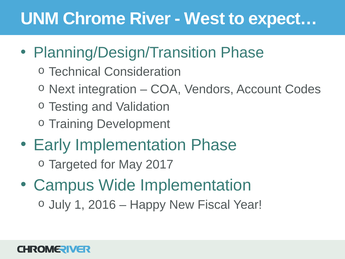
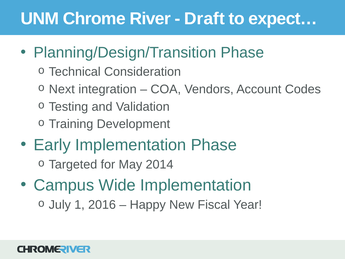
West: West -> Draft (204, 19)
2017: 2017 -> 2014 (160, 164)
